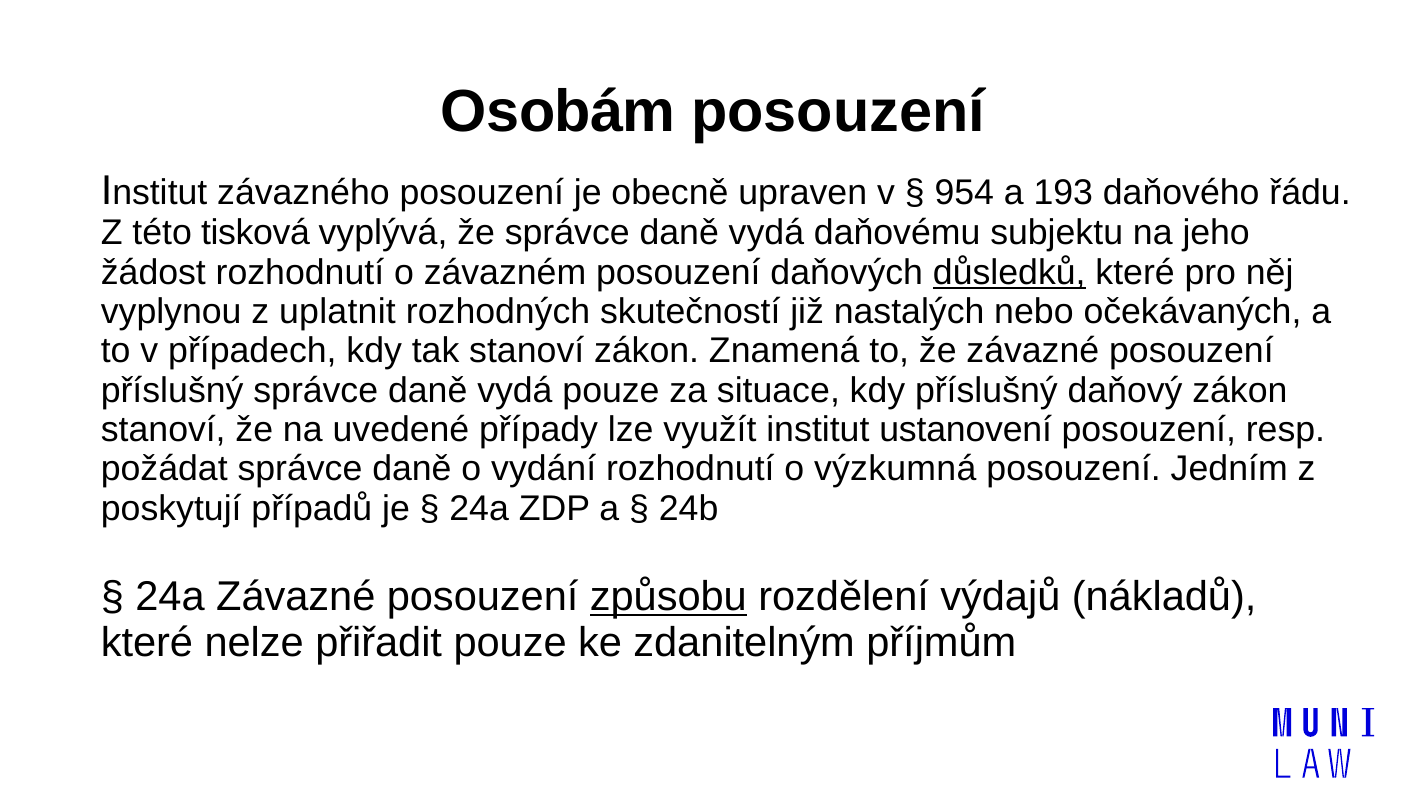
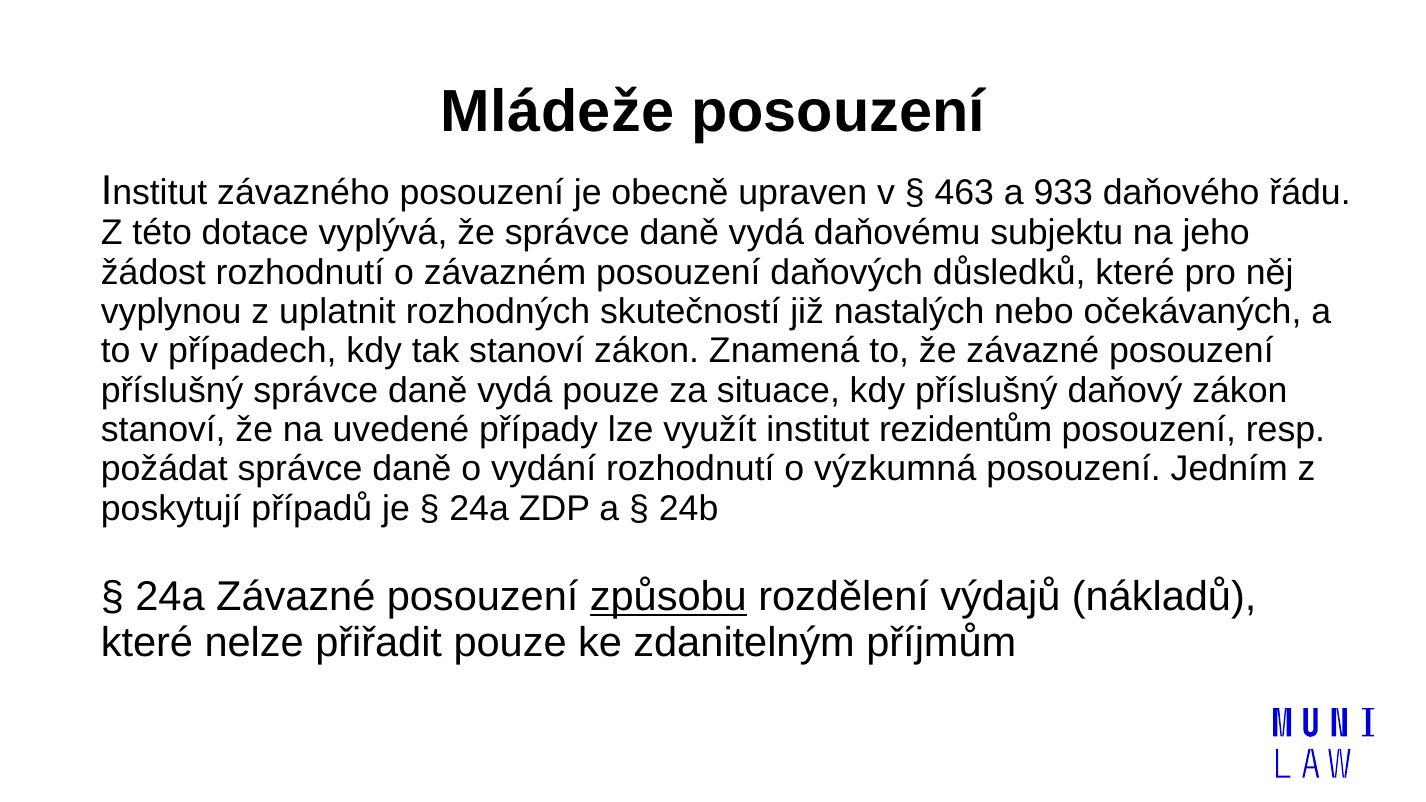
Osobám: Osobám -> Mládeže (558, 112)
954: 954 -> 463 (964, 192)
193: 193 -> 933 (1063, 192)
tisková: tisková -> dotace (255, 233)
důsledků underline: present -> none (1009, 272)
ustanovení: ustanovení -> rezidentům (966, 430)
